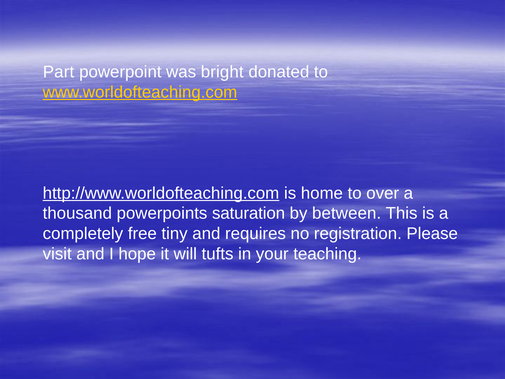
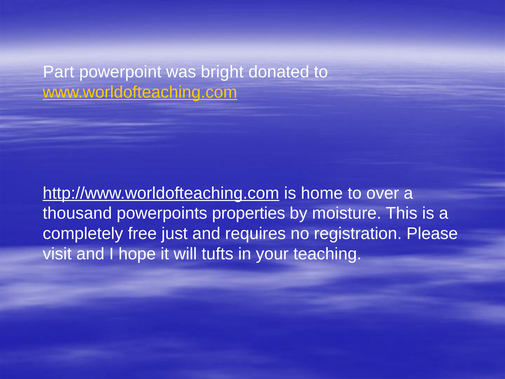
saturation: saturation -> properties (249, 213)
between: between -> moisture (347, 213)
tiny: tiny -> just (175, 233)
